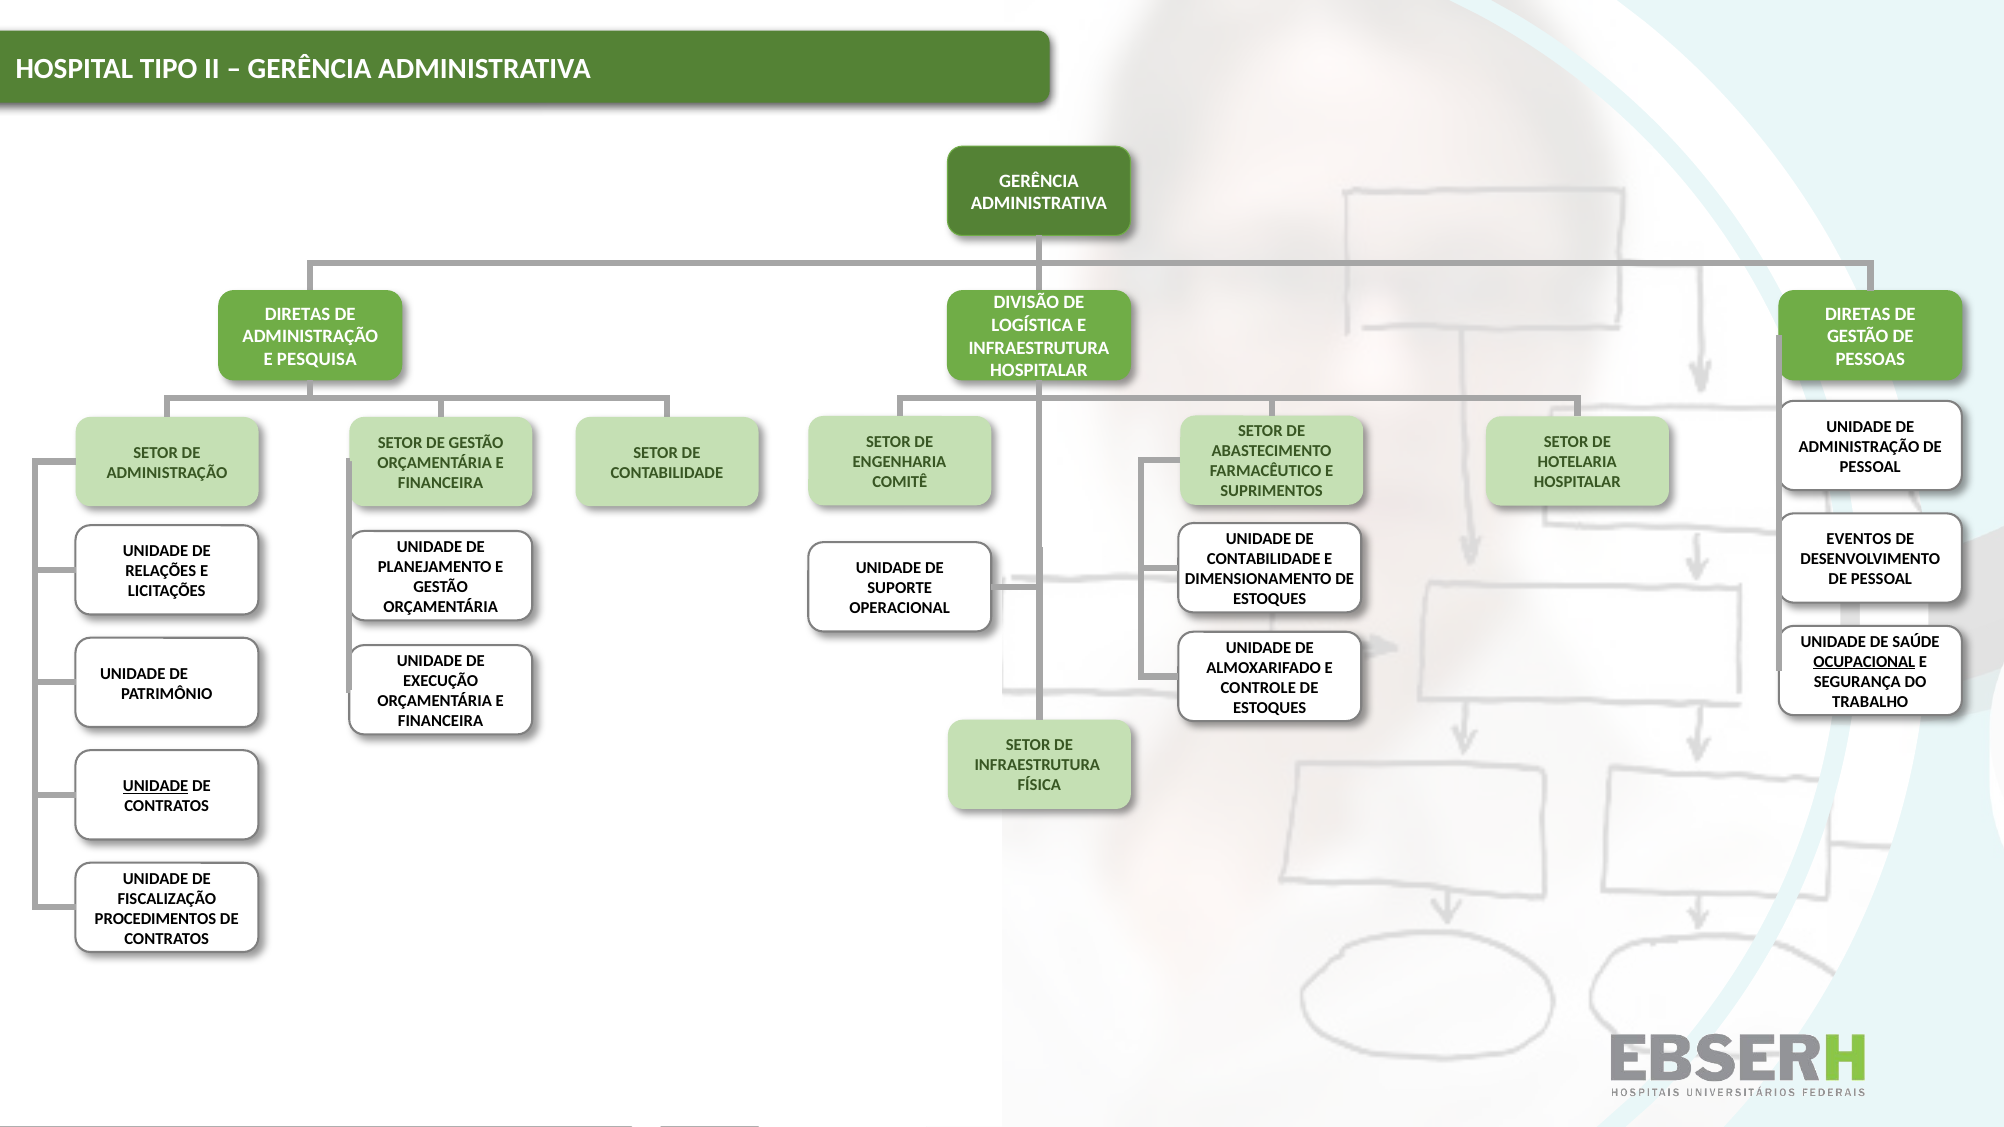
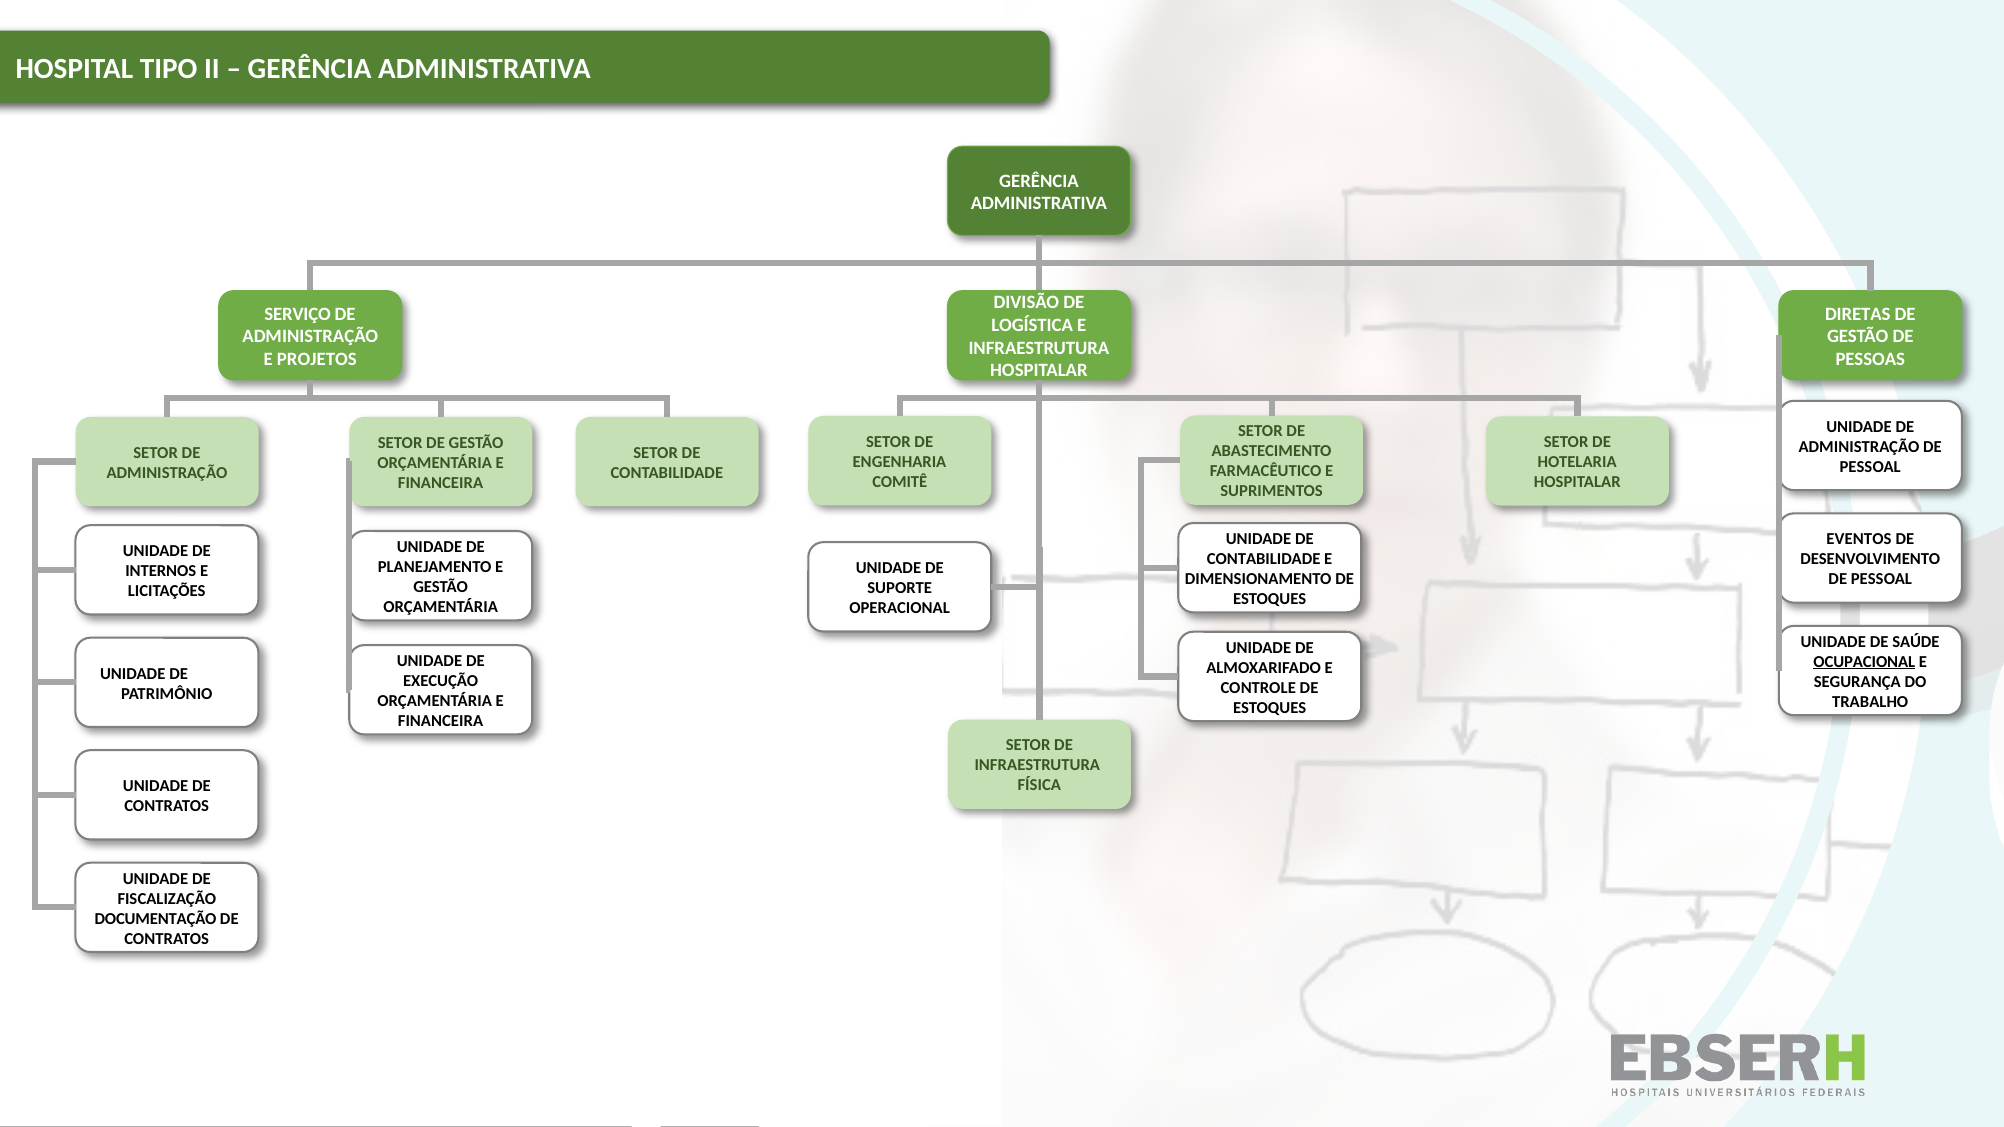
DIRETAS: DIRETAS -> SERVIÇO (298, 314)
PESQUISA: PESQUISA -> PROJETOS (317, 359)
RELAÇÕES: RELAÇÕES -> INTERNOS (161, 571)
UNIDADE underline: present -> none (156, 786)
PROCEDIMENTOS: PROCEDIMENTOS -> DOCUMENTAÇÃO (156, 919)
